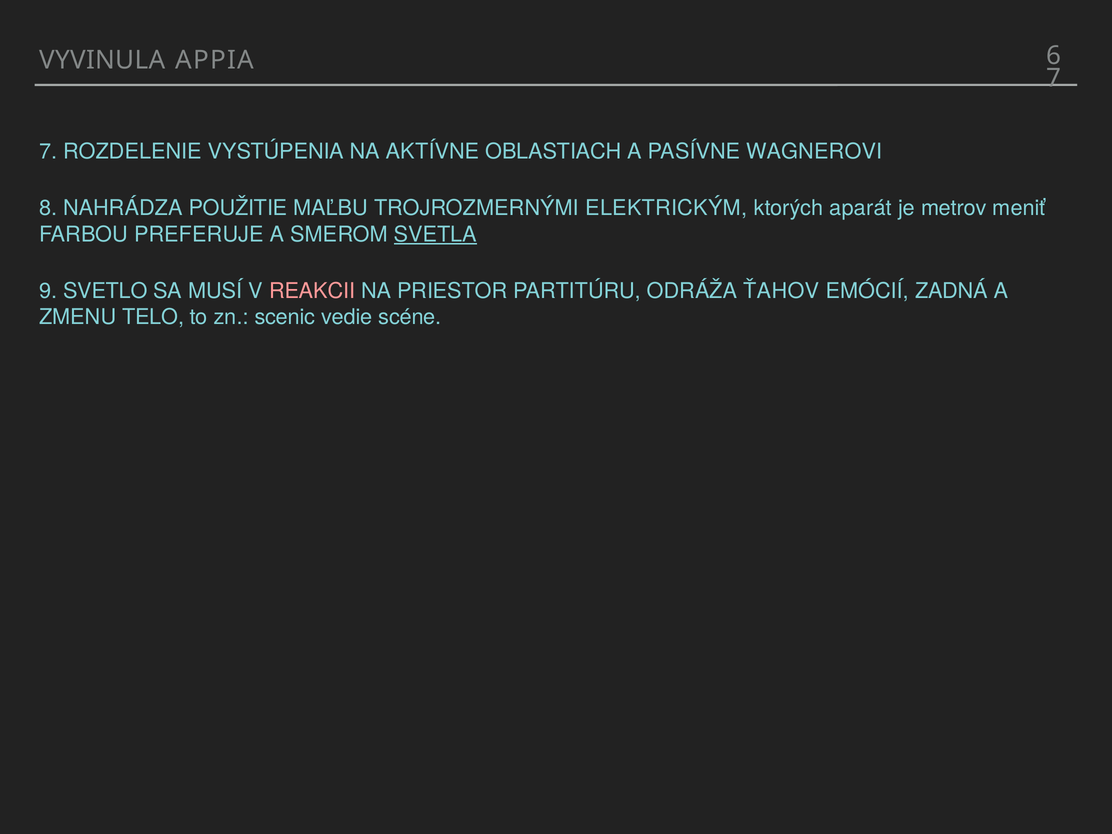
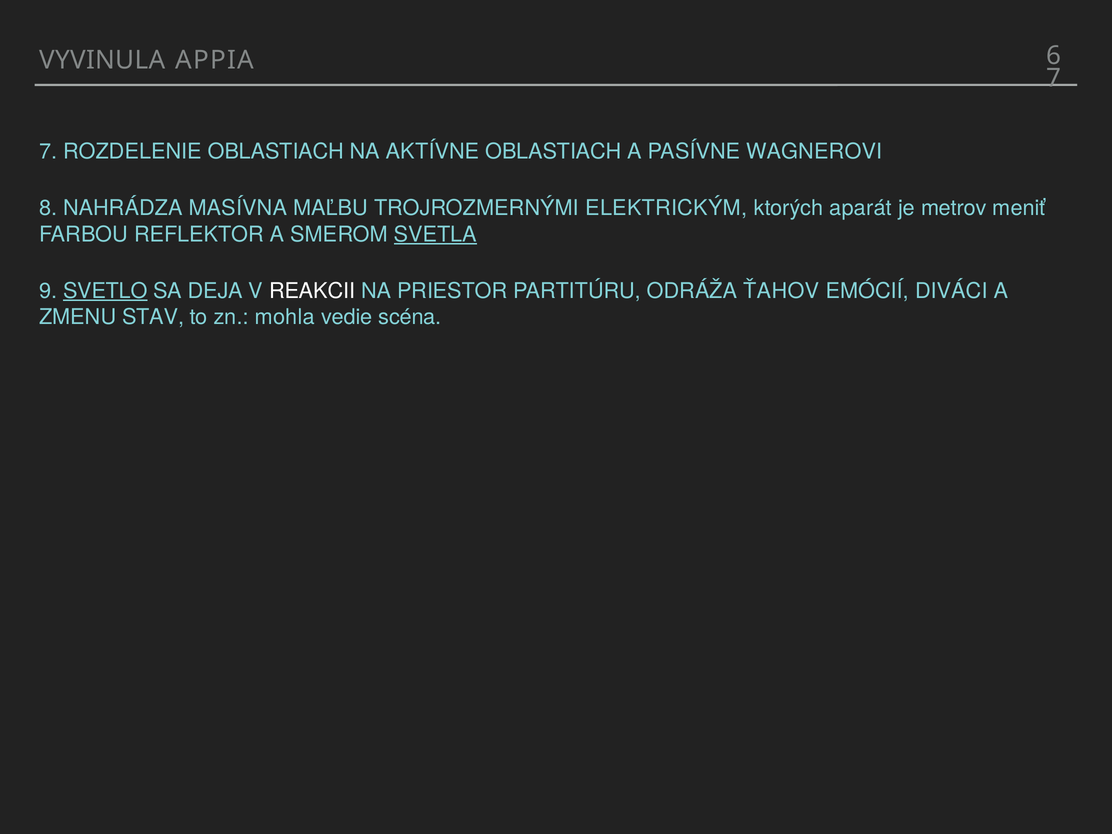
ROZDELENIE VYSTÚPENIA: VYSTÚPENIA -> OBLASTIACH (276, 152)
POUŽITIE: POUŽITIE -> MASÍVNA (238, 208)
PREFERUJE: PREFERUJE -> REFLEKTOR (199, 234)
SVETLO underline: none -> present (105, 291)
MUSÍ: MUSÍ -> DEJA (215, 291)
REAKCII colour: pink -> white (312, 291)
ZADNÁ: ZADNÁ -> DIVÁCI (951, 291)
TELO: TELO -> STAV (153, 317)
scenic: scenic -> mohla (285, 317)
scéne: scéne -> scéna (410, 317)
